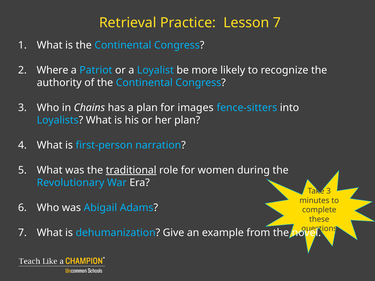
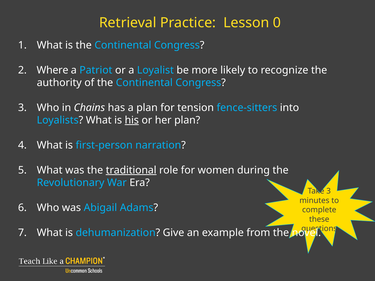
Lesson 7: 7 -> 0 (277, 23)
images: images -> tension (196, 108)
his underline: none -> present (132, 120)
